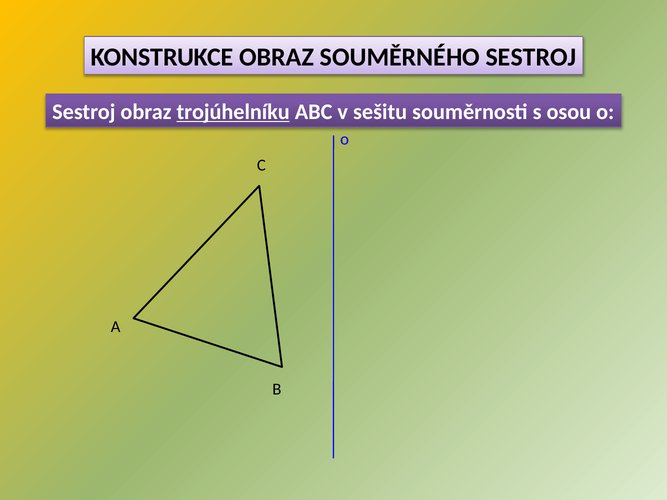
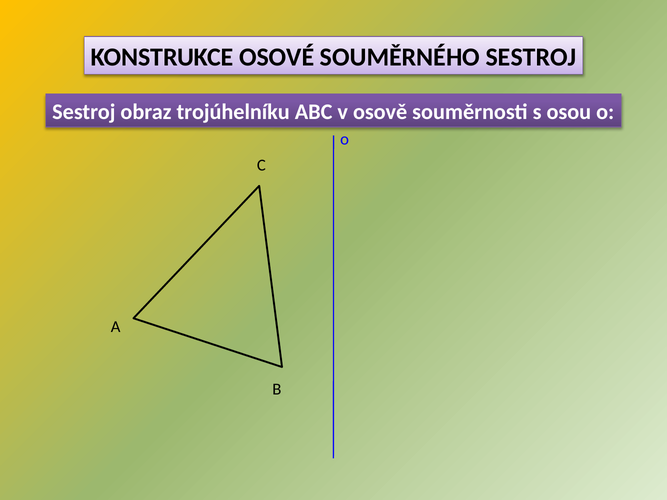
KONSTRUKCE OBRAZ: OBRAZ -> OSOVÉ (277, 57)
trojúhelníku underline: present -> none (233, 112)
sešitu: sešitu -> osově (380, 112)
